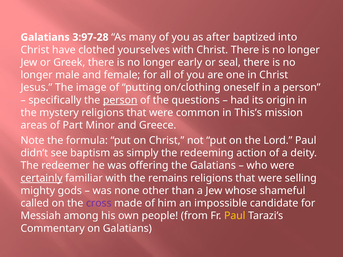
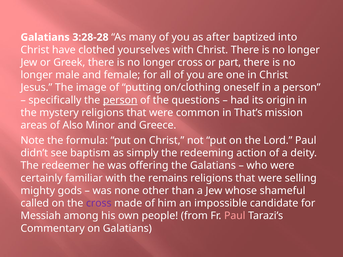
3:97-28: 3:97-28 -> 3:28-28 (90, 37)
longer early: early -> cross (190, 62)
seal: seal -> part (230, 62)
This’s: This’s -> That’s (248, 113)
Part: Part -> Also (73, 125)
certainly underline: present -> none (42, 178)
Paul colour: yellow -> pink (235, 216)
